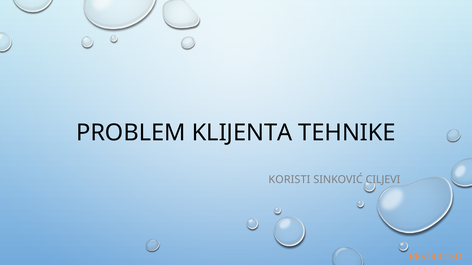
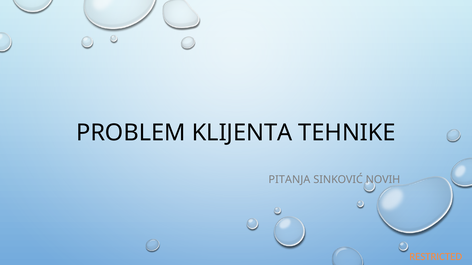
KORISTI: KORISTI -> PITANJA (289, 180)
CILJEVI: CILJEVI -> NOVIH (383, 180)
